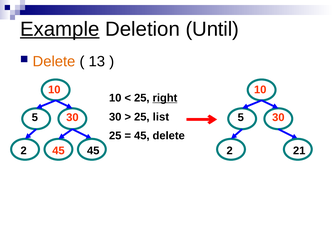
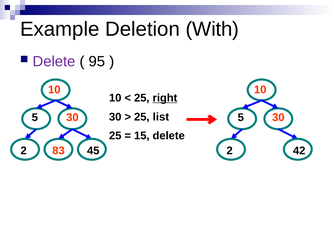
Example underline: present -> none (60, 29)
Until: Until -> With (212, 29)
Delete colour: orange -> purple (54, 62)
13: 13 -> 95 (97, 62)
45: 45 -> 15 (142, 136)
2 45: 45 -> 83 (58, 151)
21: 21 -> 42 (299, 151)
